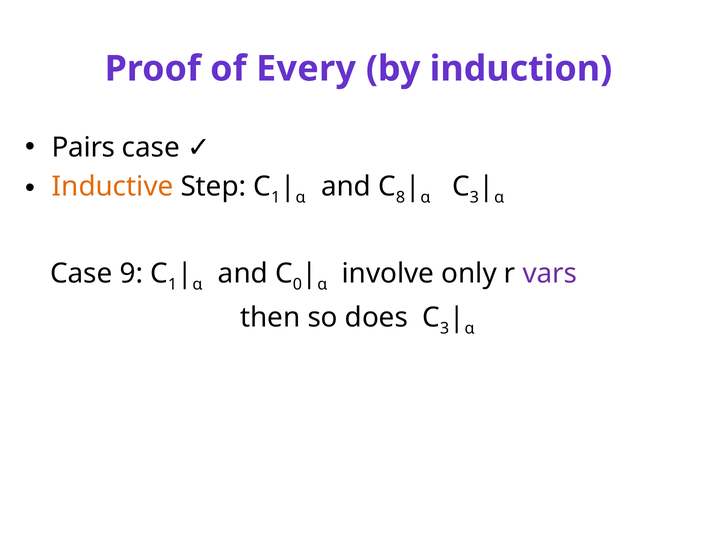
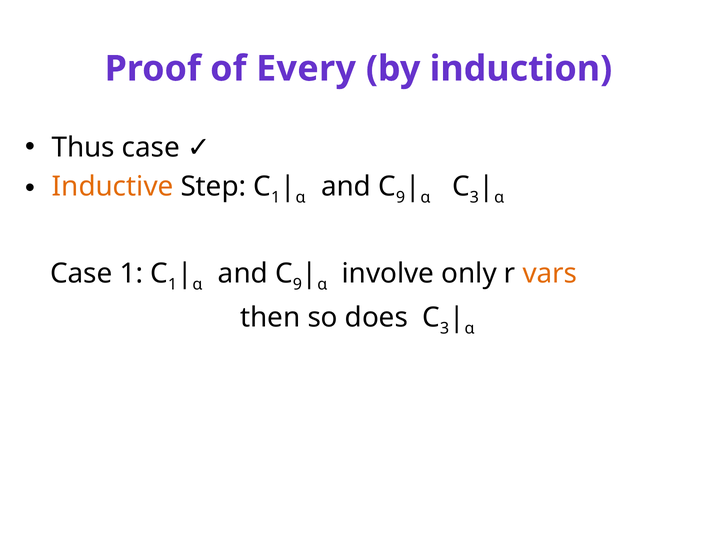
Pairs: Pairs -> Thus (83, 148)
8: 8 -> 9 (401, 198)
Case 9: 9 -> 1 (131, 274)
0: 0 -> 9 (297, 285)
vars colour: purple -> orange (550, 274)
